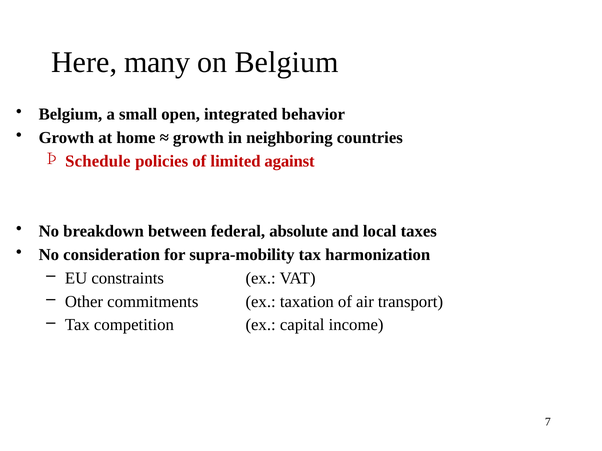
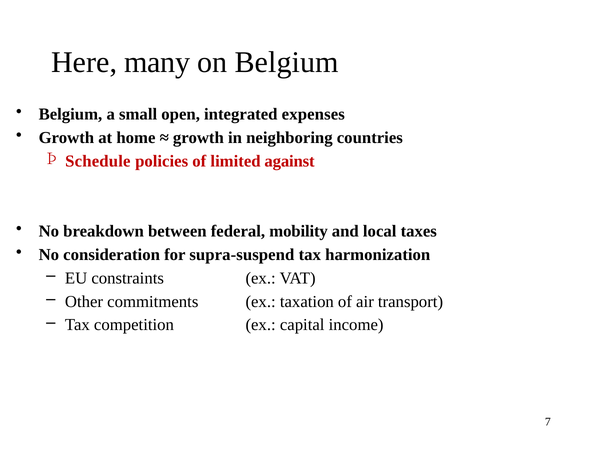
behavior: behavior -> expenses (313, 115)
absolute: absolute -> mobility (299, 232)
supra-mobility: supra-mobility -> supra-suspend (242, 255)
